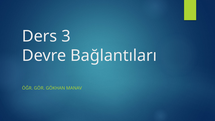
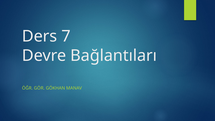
3: 3 -> 7 (66, 36)
